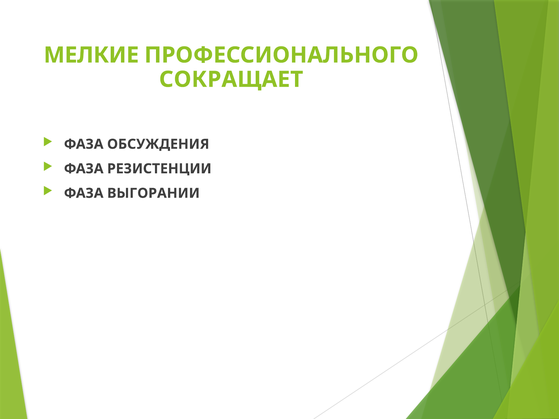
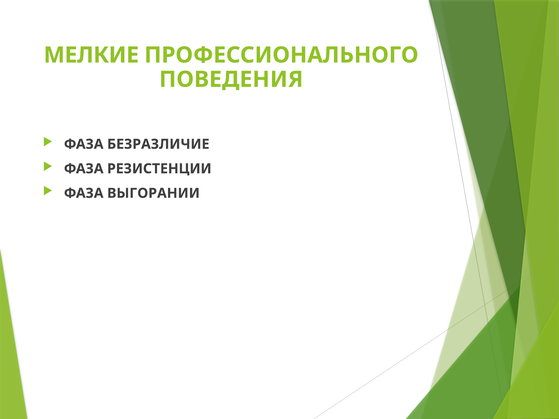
СОКРАЩАЕТ: СОКРАЩАЕТ -> ПОВЕДЕНИЯ (231, 79)
ОБСУЖДЕНИЯ: ОБСУЖДЕНИЯ -> БЕЗРАЗЛИЧИЕ (158, 144)
